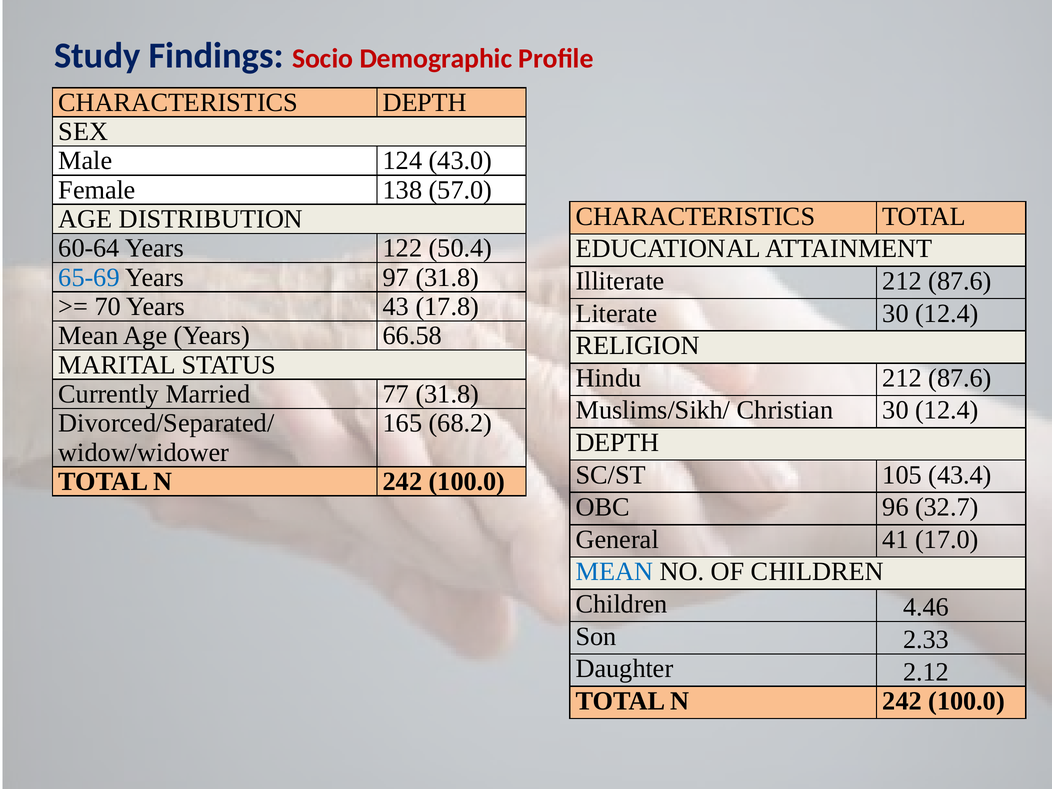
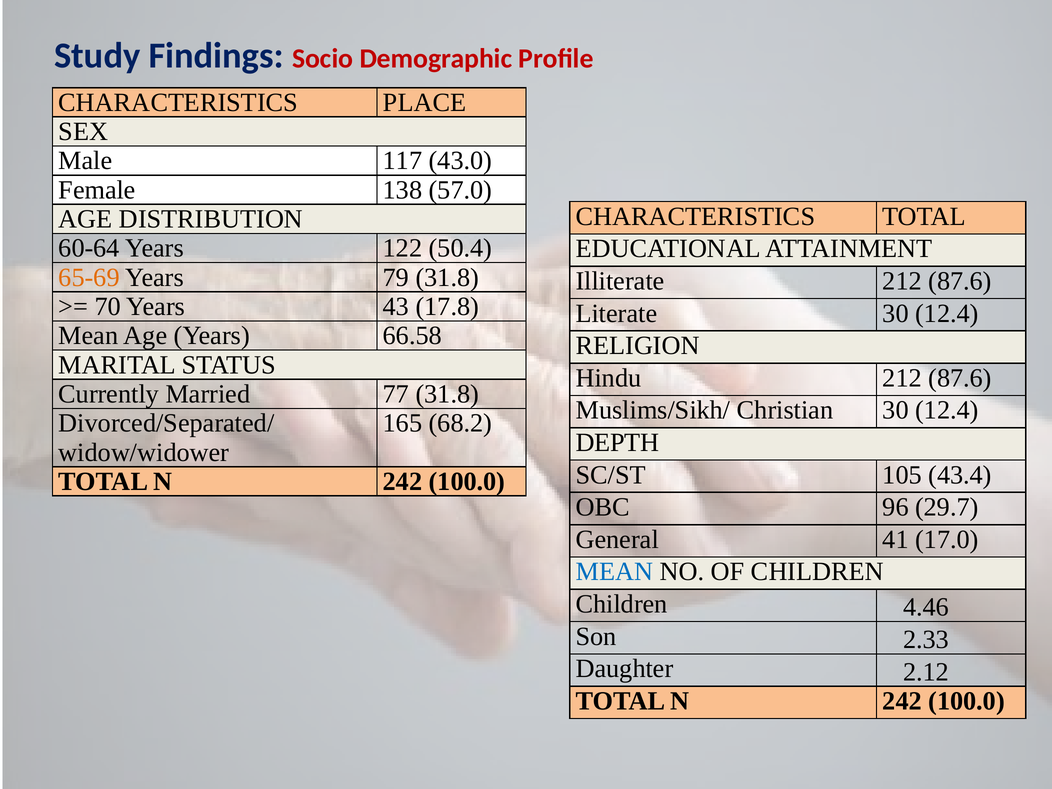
CHARACTERISTICS DEPTH: DEPTH -> PLACE (425, 102)
124: 124 -> 117 (403, 161)
65-69 colour: blue -> orange (89, 277)
97: 97 -> 79 (396, 277)
32.7: 32.7 -> 29.7 (947, 507)
